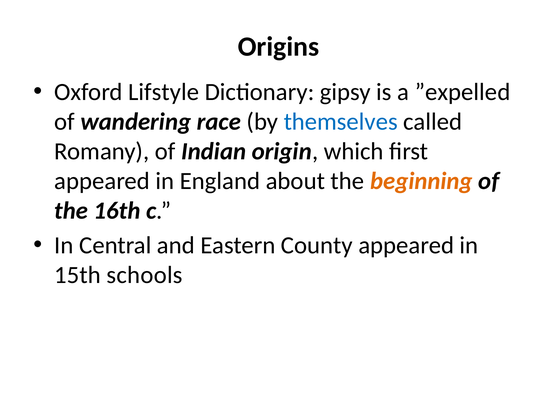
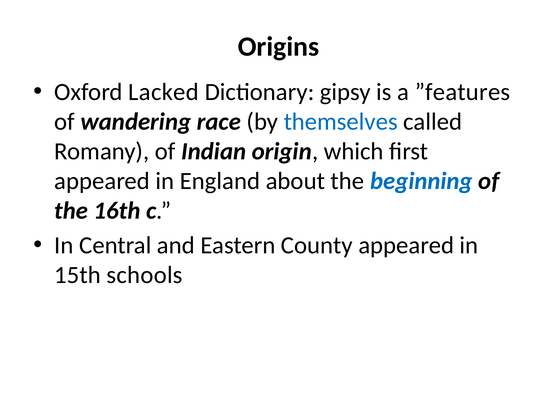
Lifstyle: Lifstyle -> Lacked (164, 92)
”expelled: ”expelled -> ”features (462, 92)
beginning colour: orange -> blue (421, 181)
